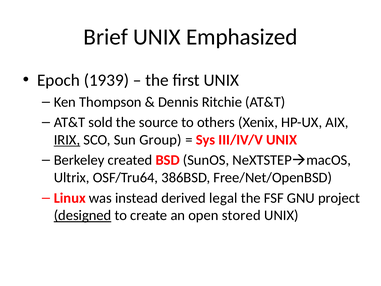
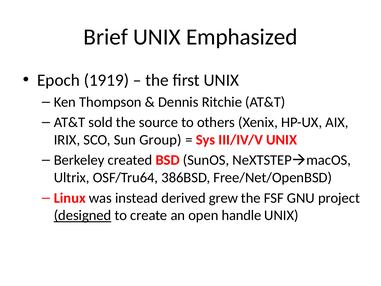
1939: 1939 -> 1919 (106, 80)
IRIX underline: present -> none (67, 140)
legal: legal -> grew (223, 198)
stored: stored -> handle (241, 215)
